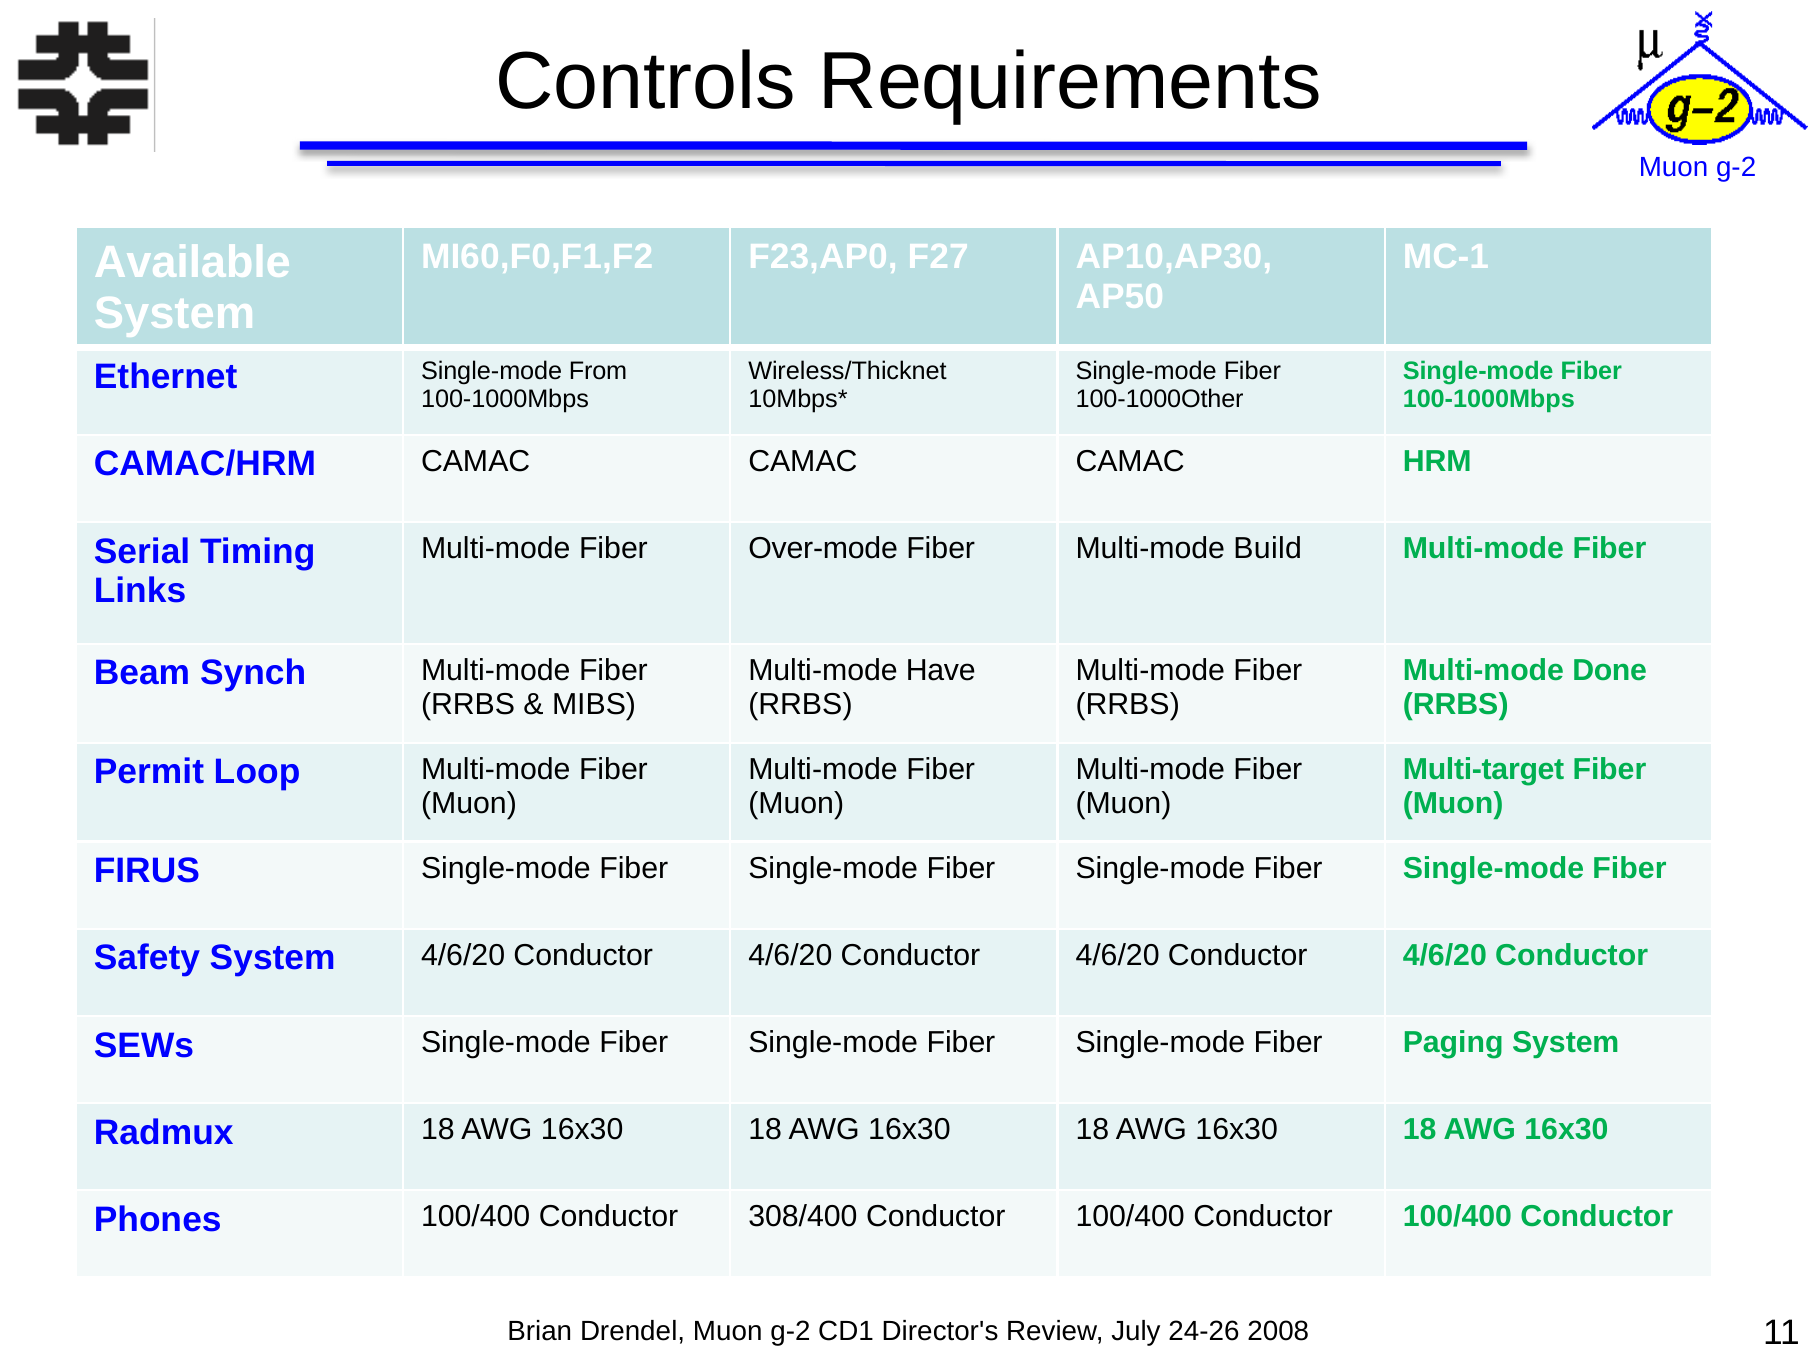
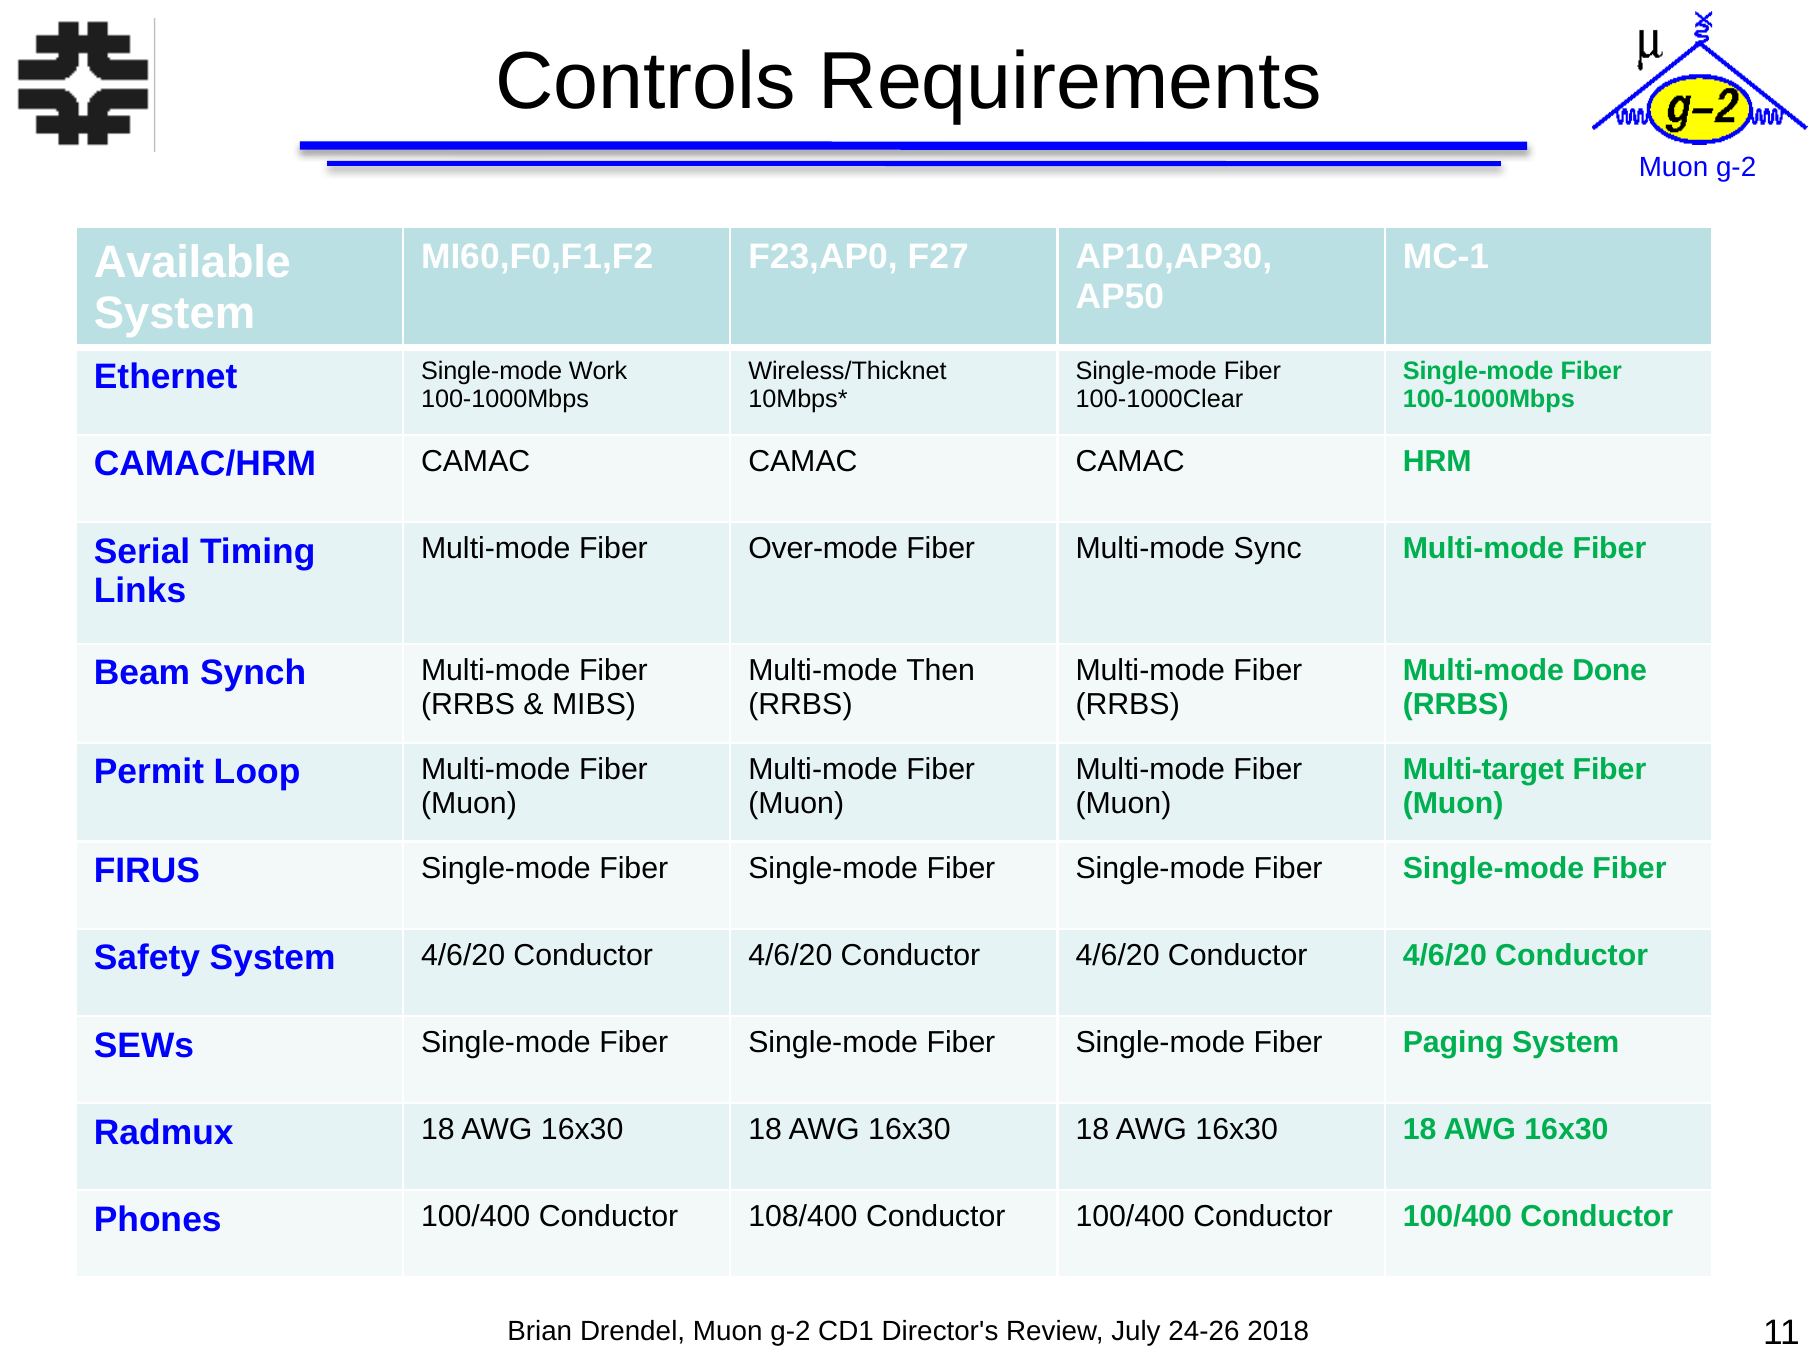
From: From -> Work (598, 371)
100-1000Other: 100-1000Other -> 100-1000Clear (1160, 399)
Build: Build -> Sync (1268, 548)
Have: Have -> Then (941, 670)
308/400: 308/400 -> 108/400 (803, 1217)
2008: 2008 -> 2018 (1278, 1331)
